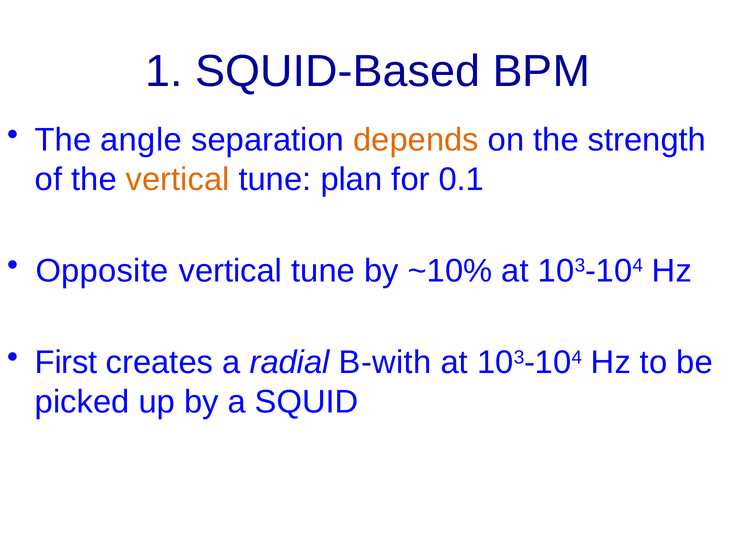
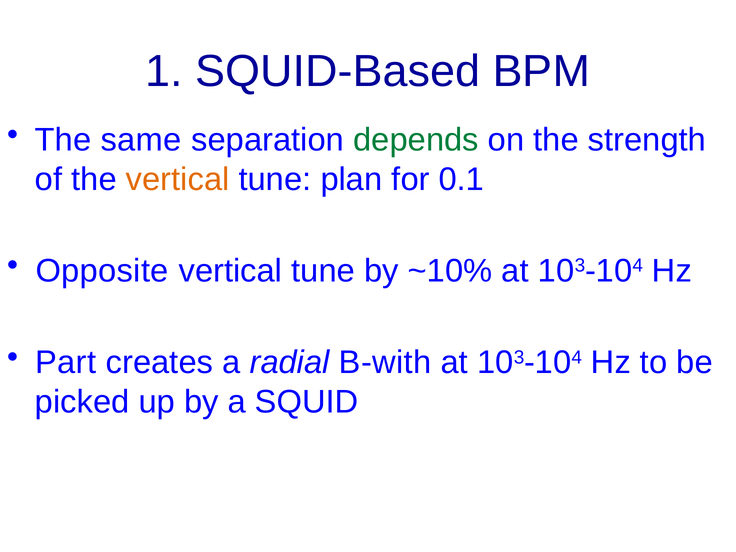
angle: angle -> same (141, 140)
depends colour: orange -> green (416, 140)
First: First -> Part (66, 363)
